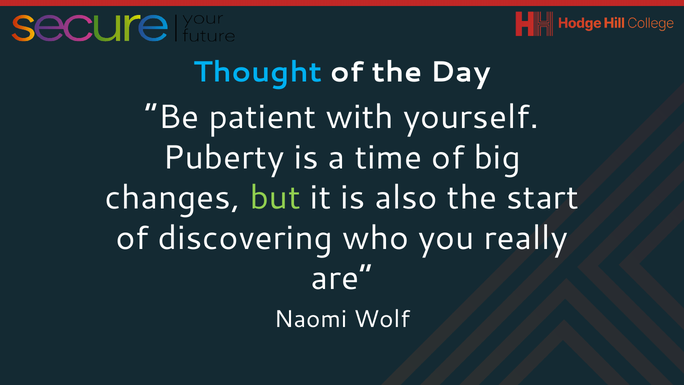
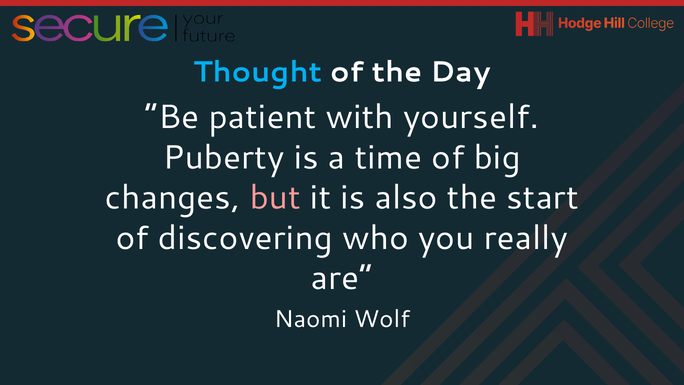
but colour: light green -> pink (275, 198)
